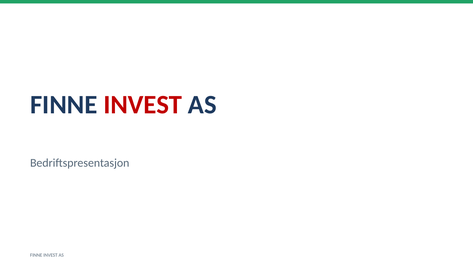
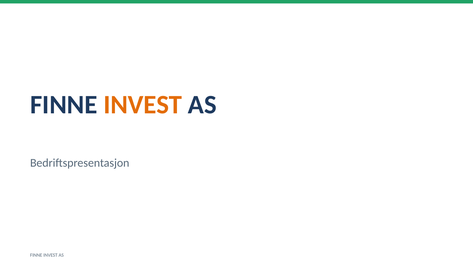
INVEST colour: red -> orange (143, 105)
